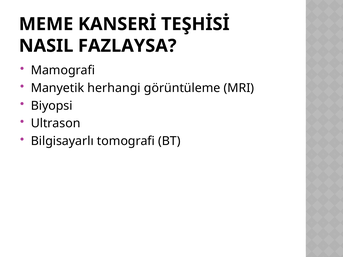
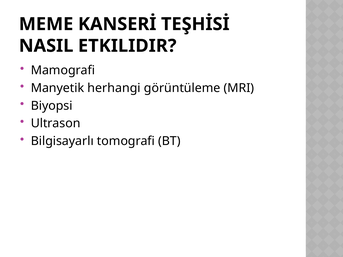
FAZLAYSA: FAZLAYSA -> ETKILIDIR (127, 46)
